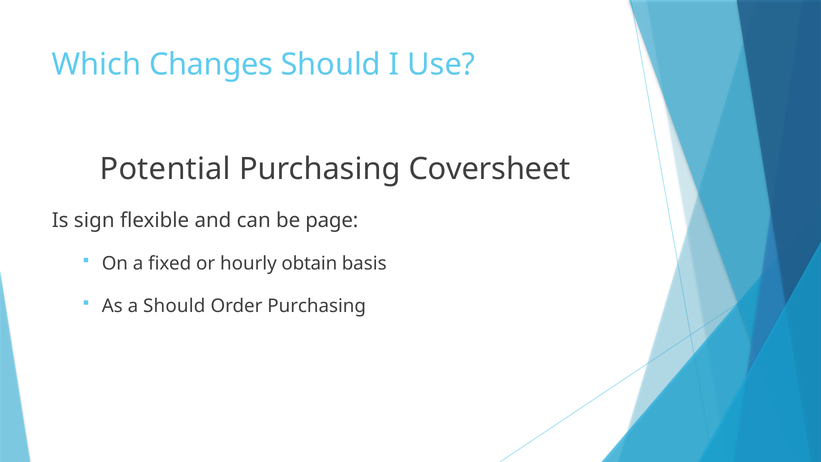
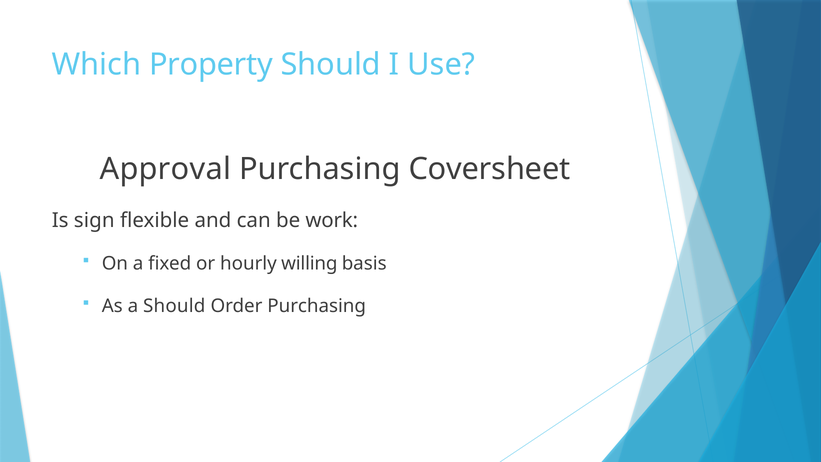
Changes: Changes -> Property (211, 65)
Potential: Potential -> Approval (165, 169)
page: page -> work (332, 220)
obtain: obtain -> willing (309, 263)
